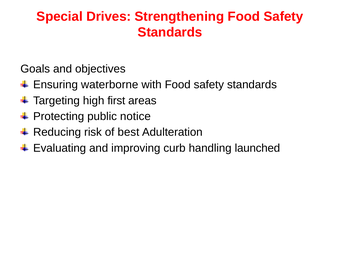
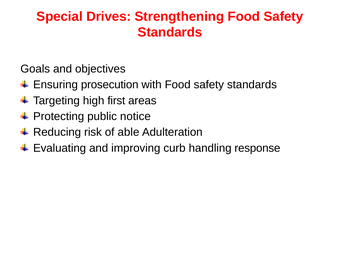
waterborne: waterborne -> prosecution (110, 85)
best: best -> able (128, 132)
launched: launched -> response (257, 148)
